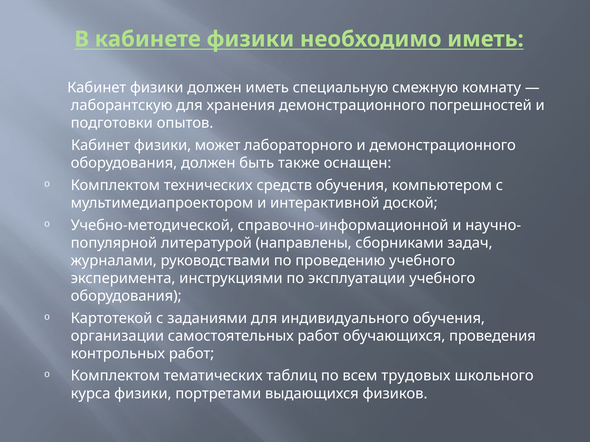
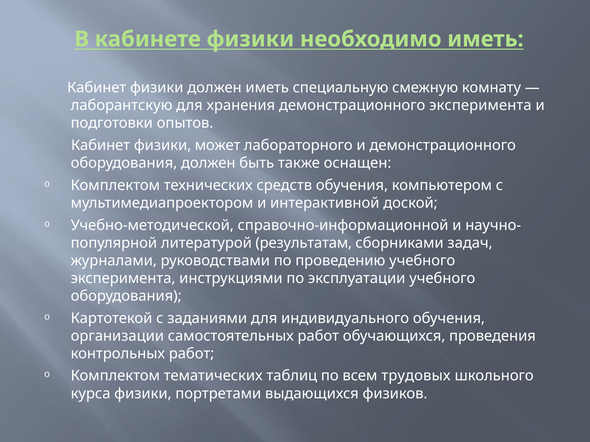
демонстрационного погрешностей: погрешностей -> эксперимента (480, 105)
направлены: направлены -> результатам (304, 243)
